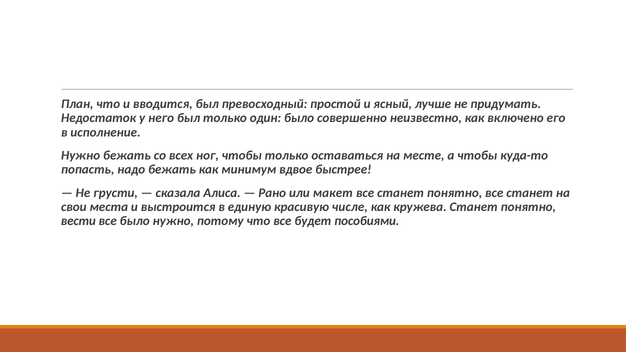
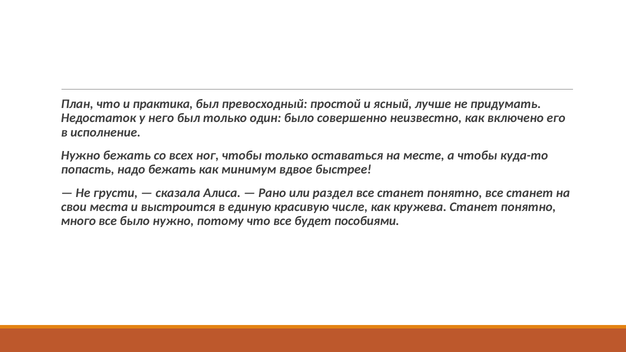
вводится: вводится -> практика (163, 104)
макет: макет -> раздел (333, 193)
вести: вести -> много (78, 221)
